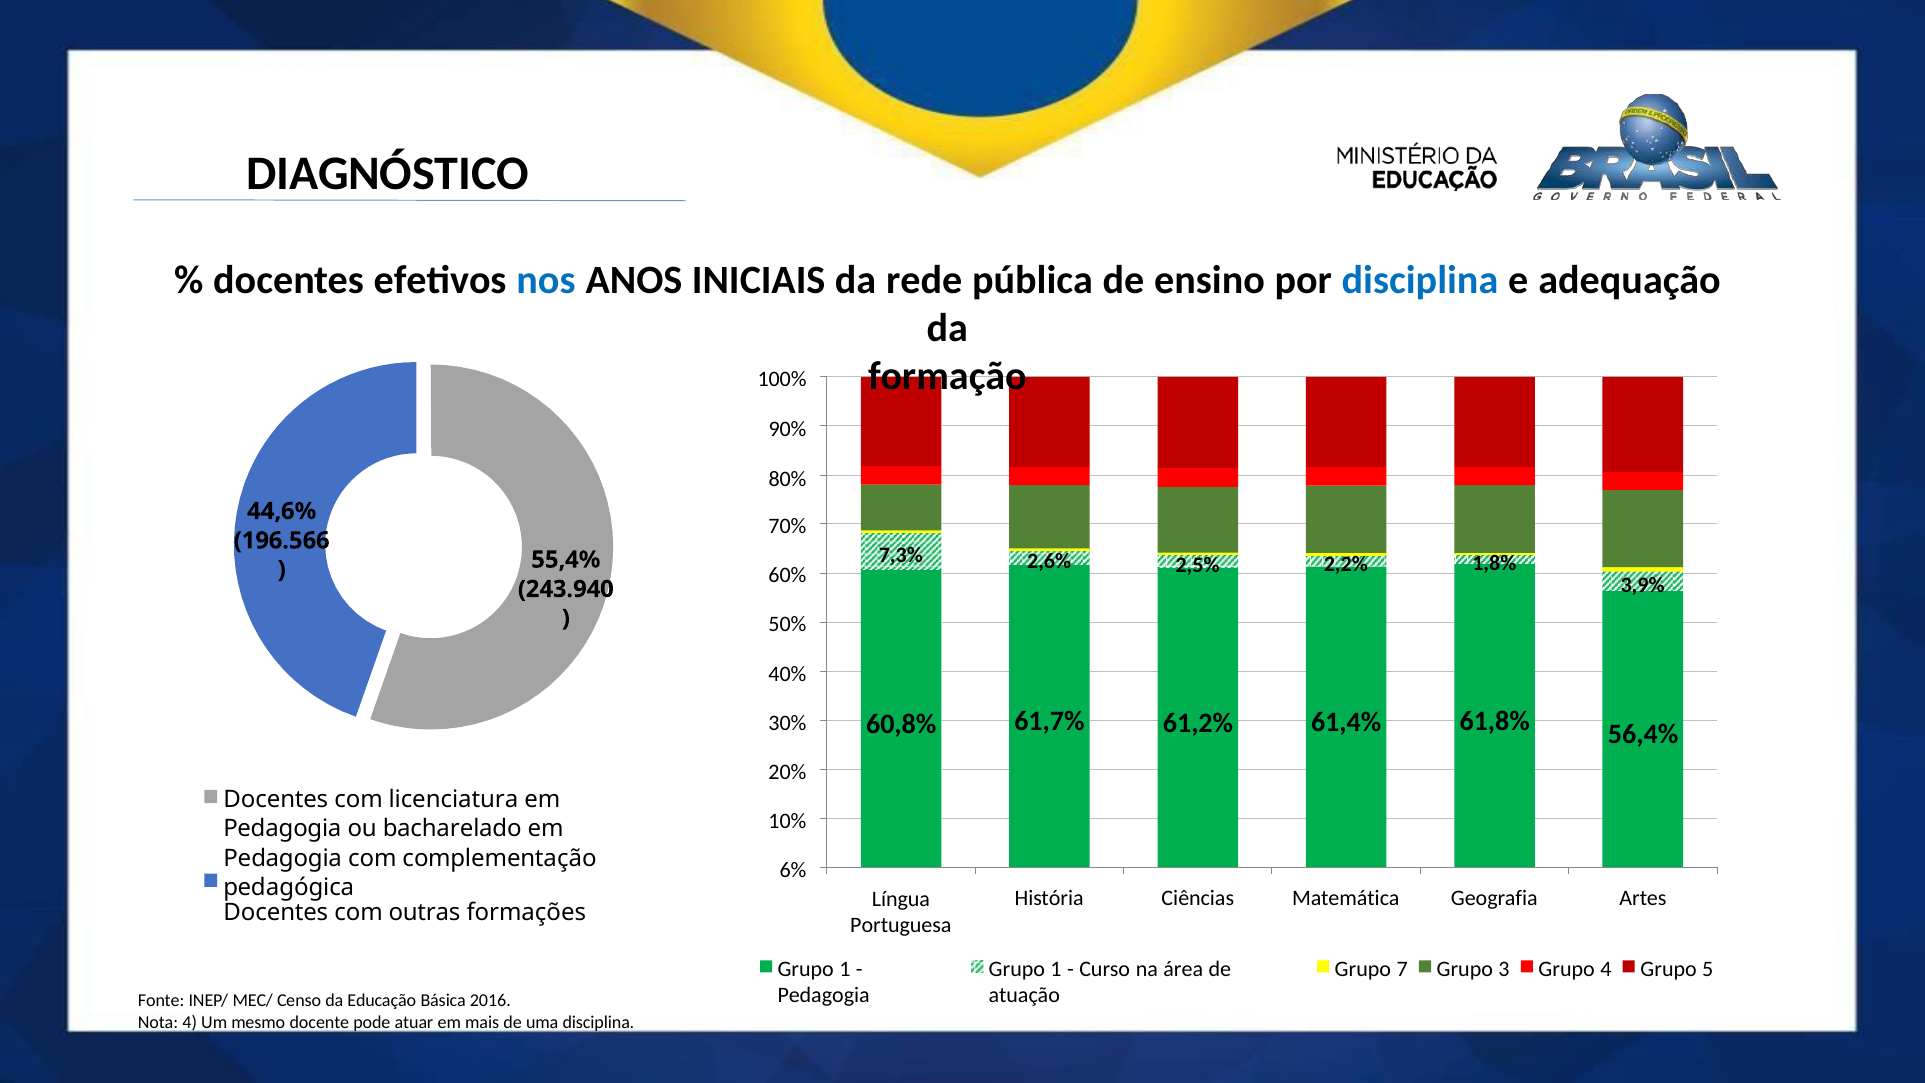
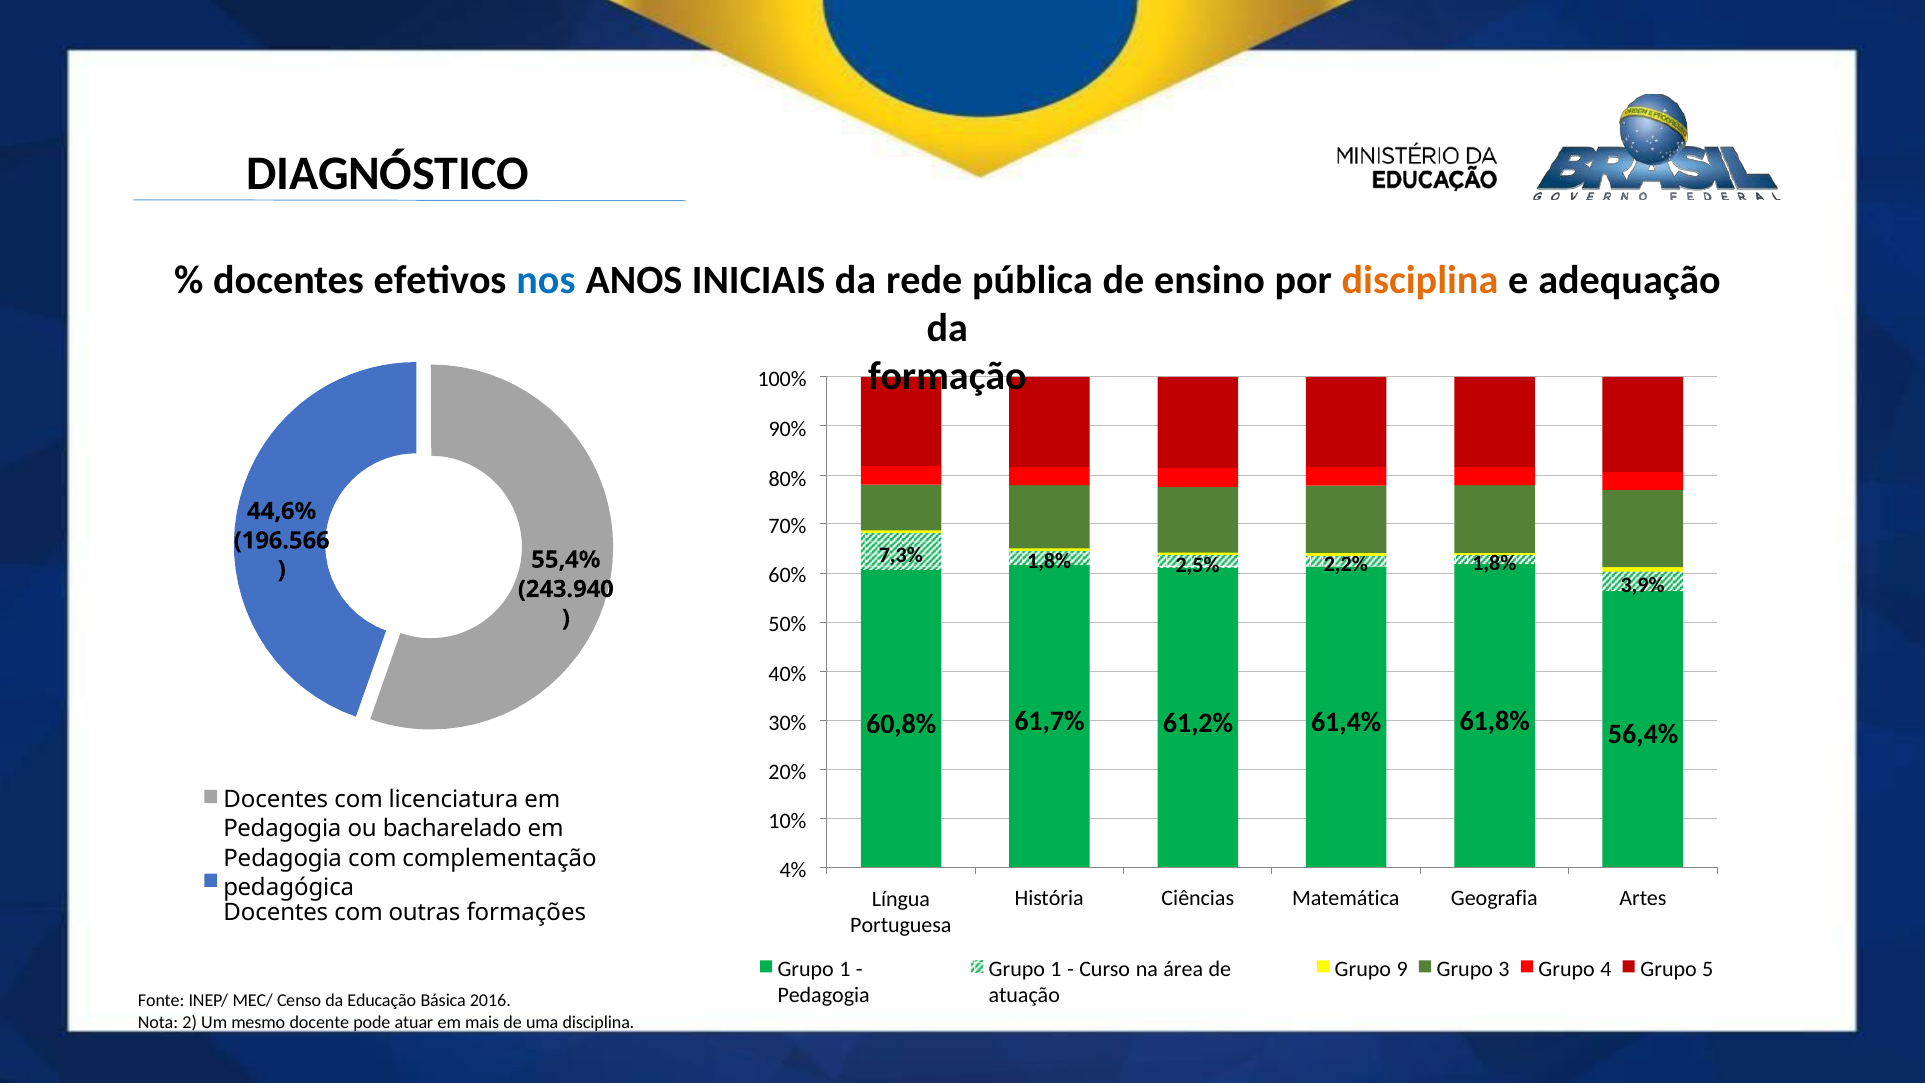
disciplina colour: blue -> orange (1420, 280)
7,3% 2,6%: 2,6% -> 1,8% (1049, 562)
6%: 6% -> 4% (793, 870)
7: 7 -> 9 (1402, 969)
Nota 4: 4 -> 2 (190, 1022)
